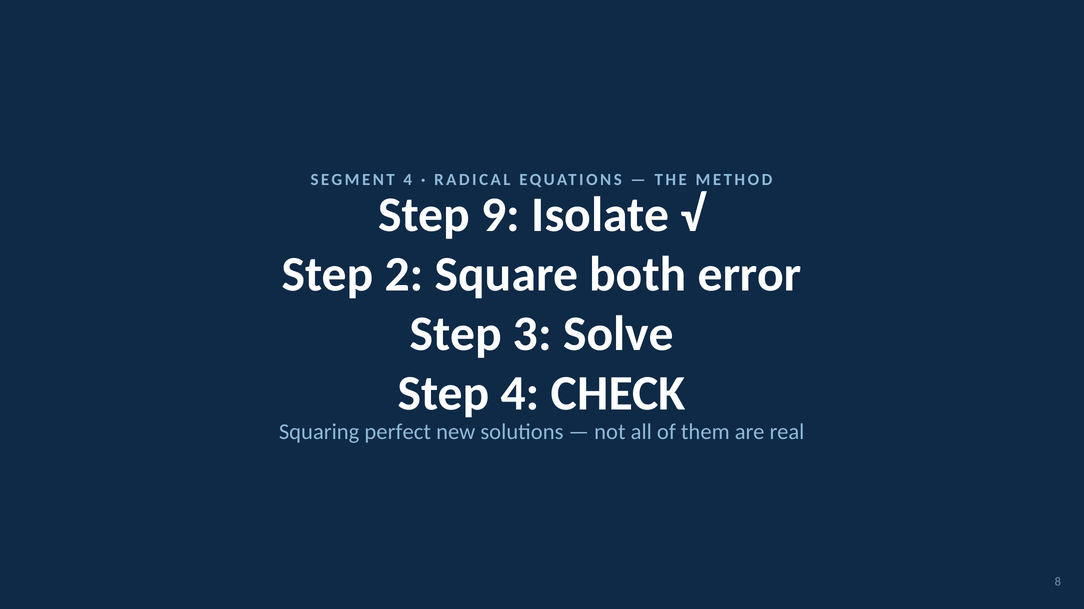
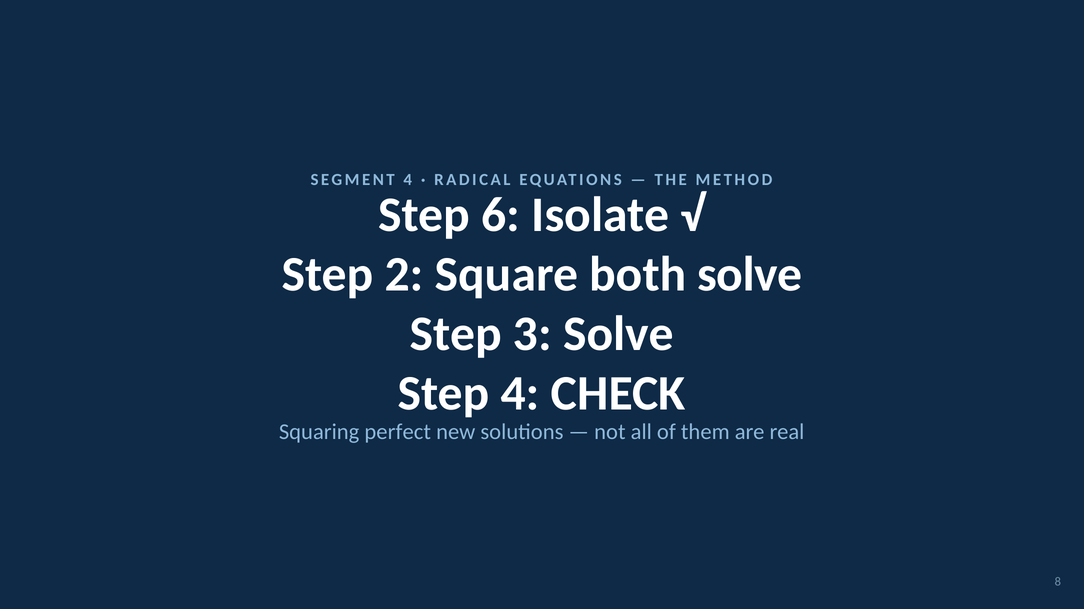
9: 9 -> 6 (501, 215)
both error: error -> solve (750, 274)
